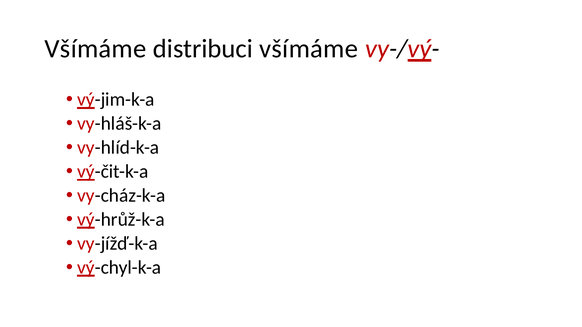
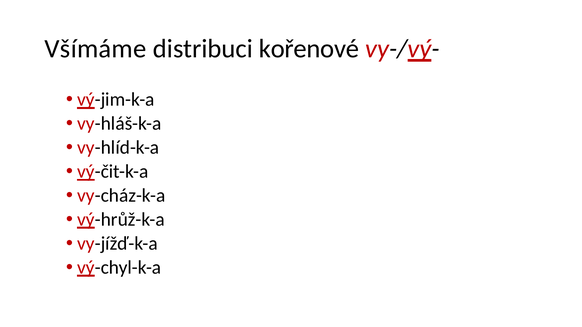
distribuci všímáme: všímáme -> kořenové (309, 49)
